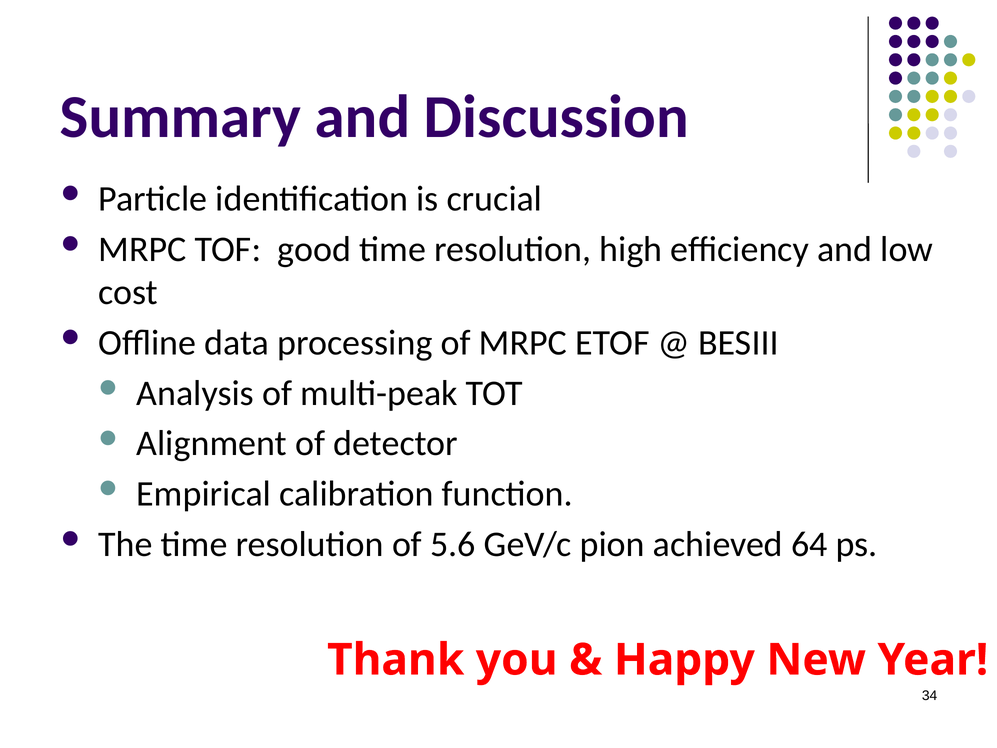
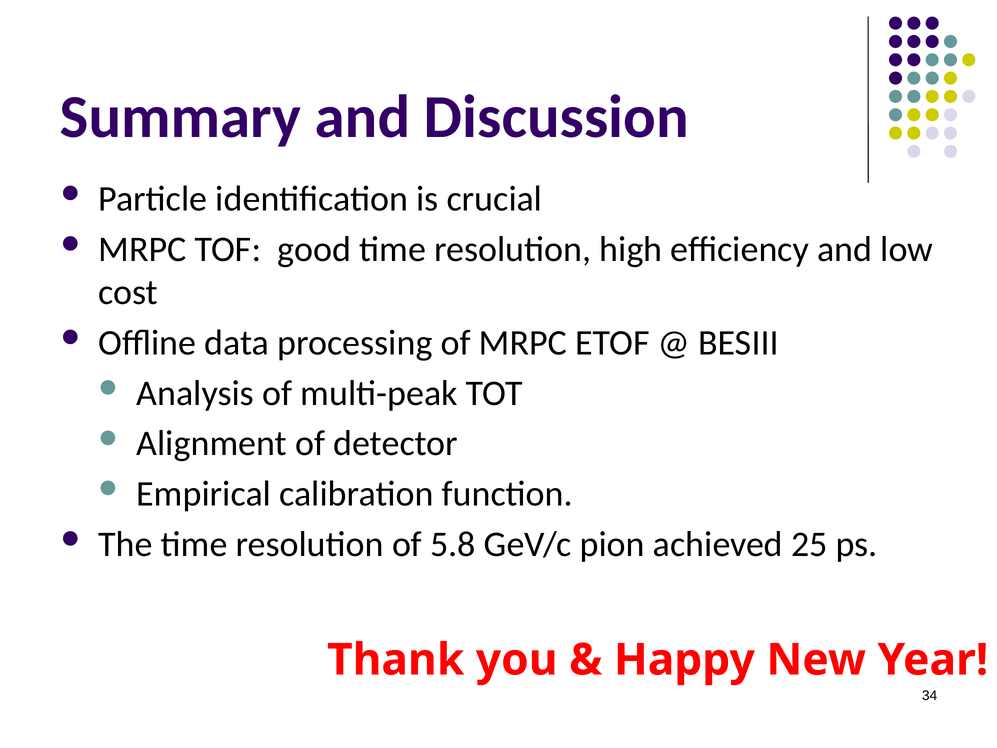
5.6: 5.6 -> 5.8 (453, 544)
64: 64 -> 25 (809, 544)
